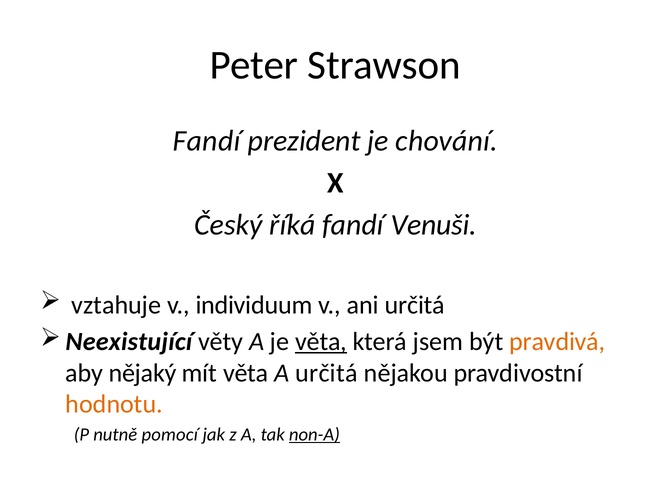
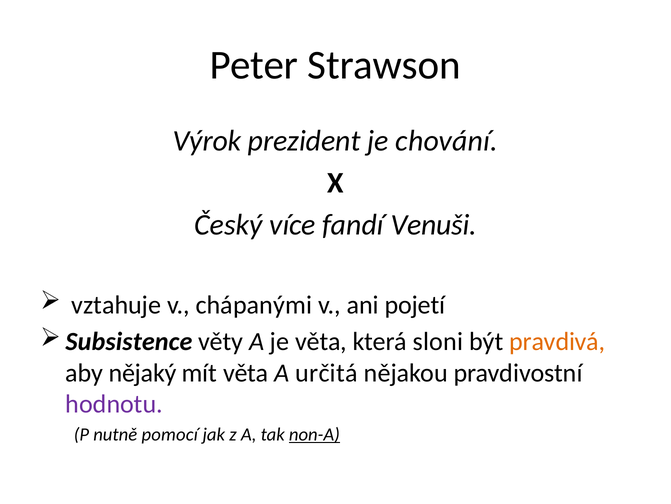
Fandí: Fandí -> Výrok (207, 141)
říká: říká -> více (293, 224)
individuum: individuum -> chápanými (254, 305)
ani určitá: určitá -> pojetí (415, 305)
Neexistující: Neexistující -> Subsistence (129, 341)
věta underline: present -> none (321, 341)
jsem: jsem -> sloni (438, 341)
hodnotu colour: orange -> purple (114, 404)
